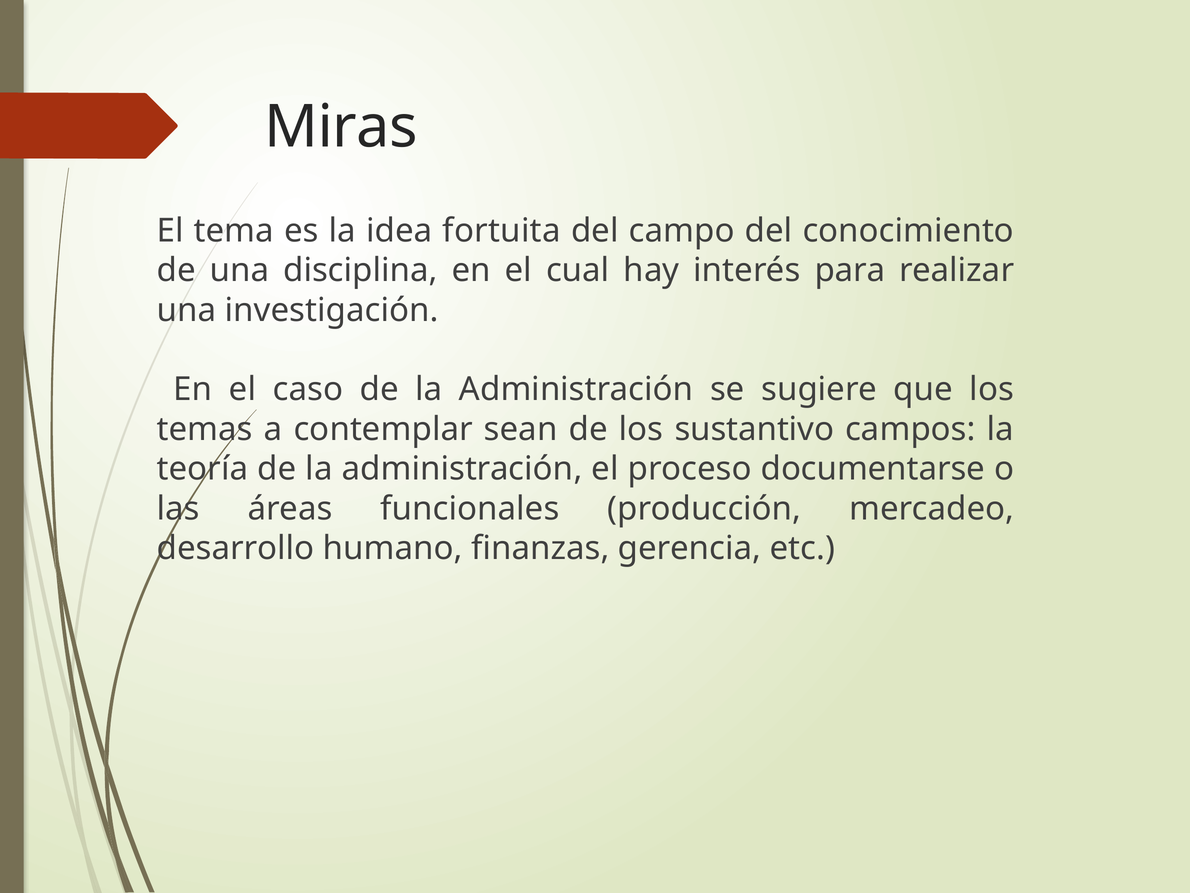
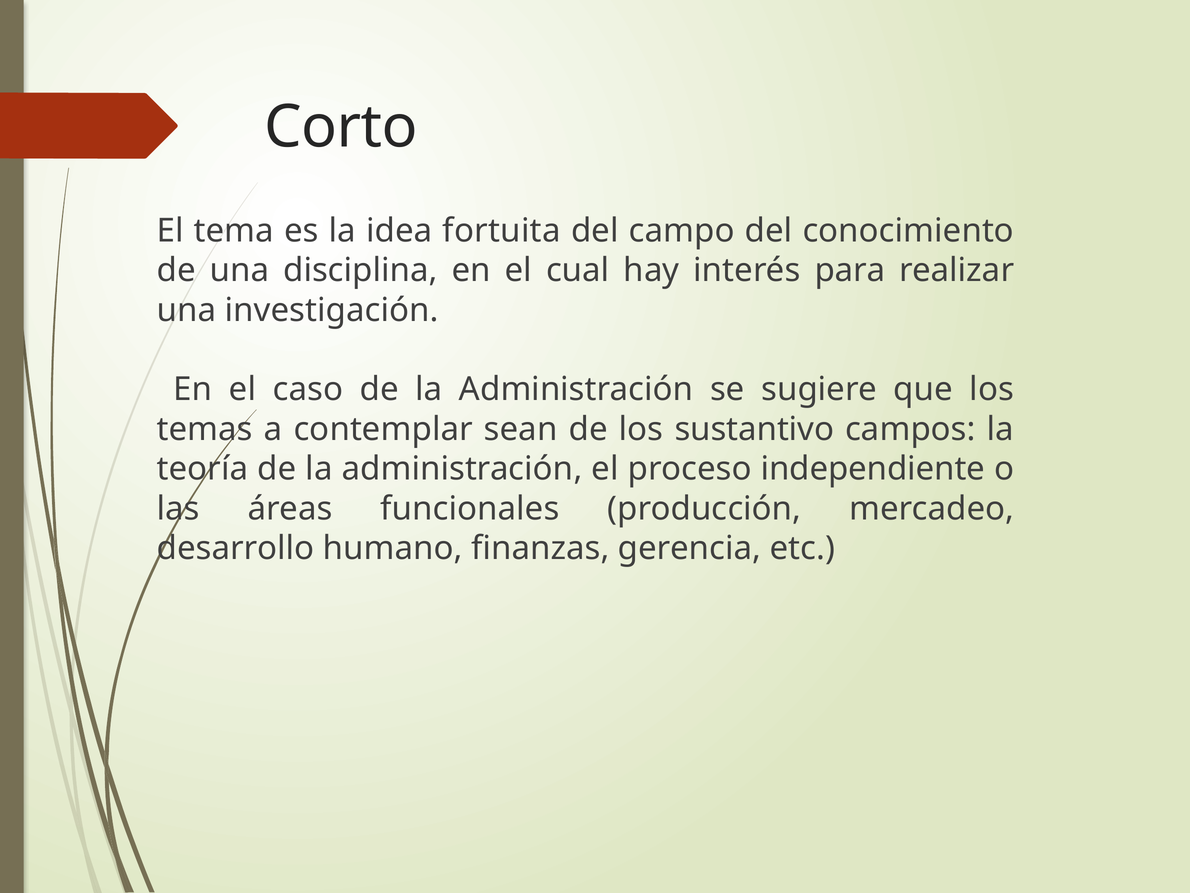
Miras: Miras -> Corto (341, 127)
documentarse: documentarse -> independiente (873, 469)
